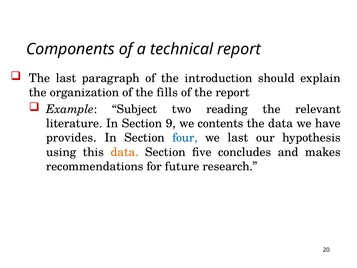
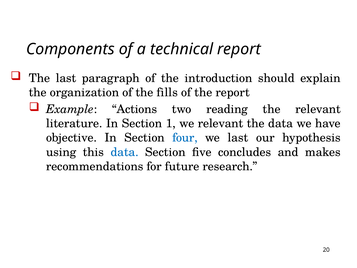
Subject: Subject -> Actions (135, 109)
9: 9 -> 1 (171, 123)
we contents: contents -> relevant (221, 123)
provides: provides -> objective (71, 138)
data colour: orange -> blue (125, 152)
